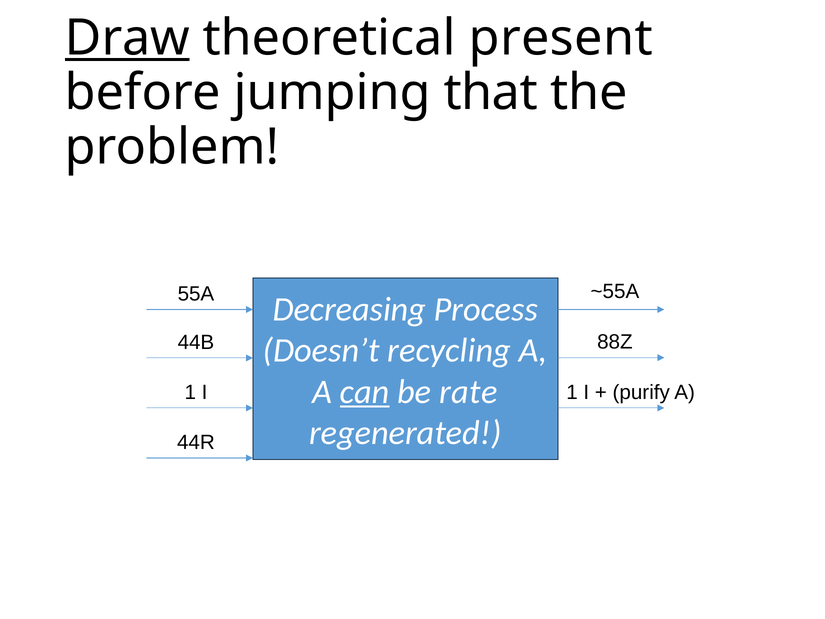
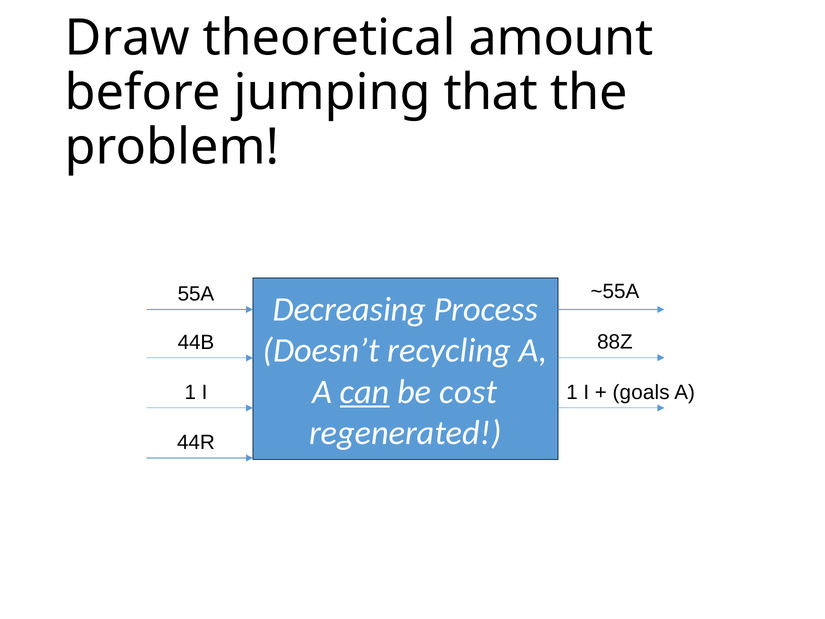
Draw underline: present -> none (127, 38)
present: present -> amount (561, 38)
rate: rate -> cost (468, 392)
purify: purify -> goals (641, 392)
